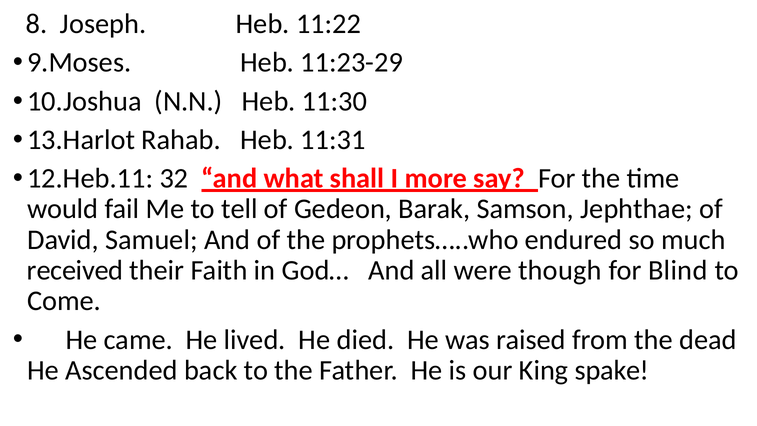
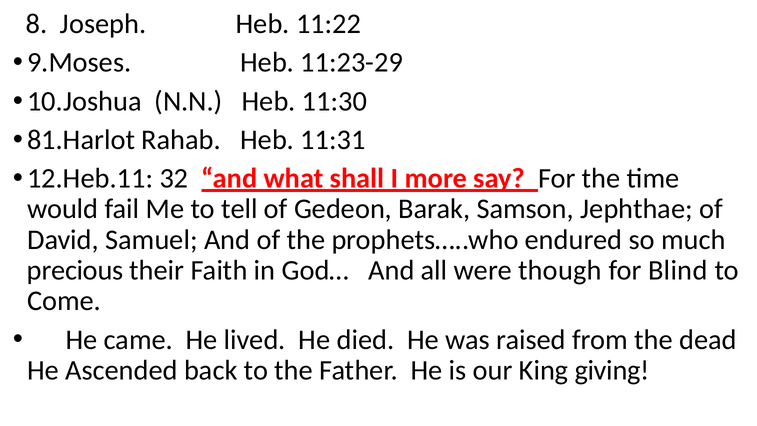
13.Harlot: 13.Harlot -> 81.Harlot (81, 140)
received: received -> precious (75, 270)
spake: spake -> giving (612, 370)
